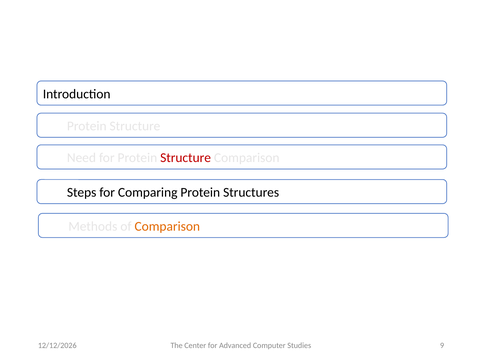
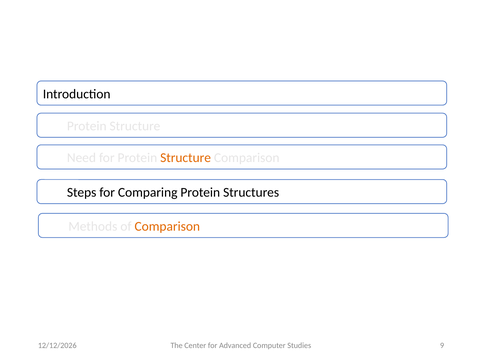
Structure colour: red -> orange (186, 158)
